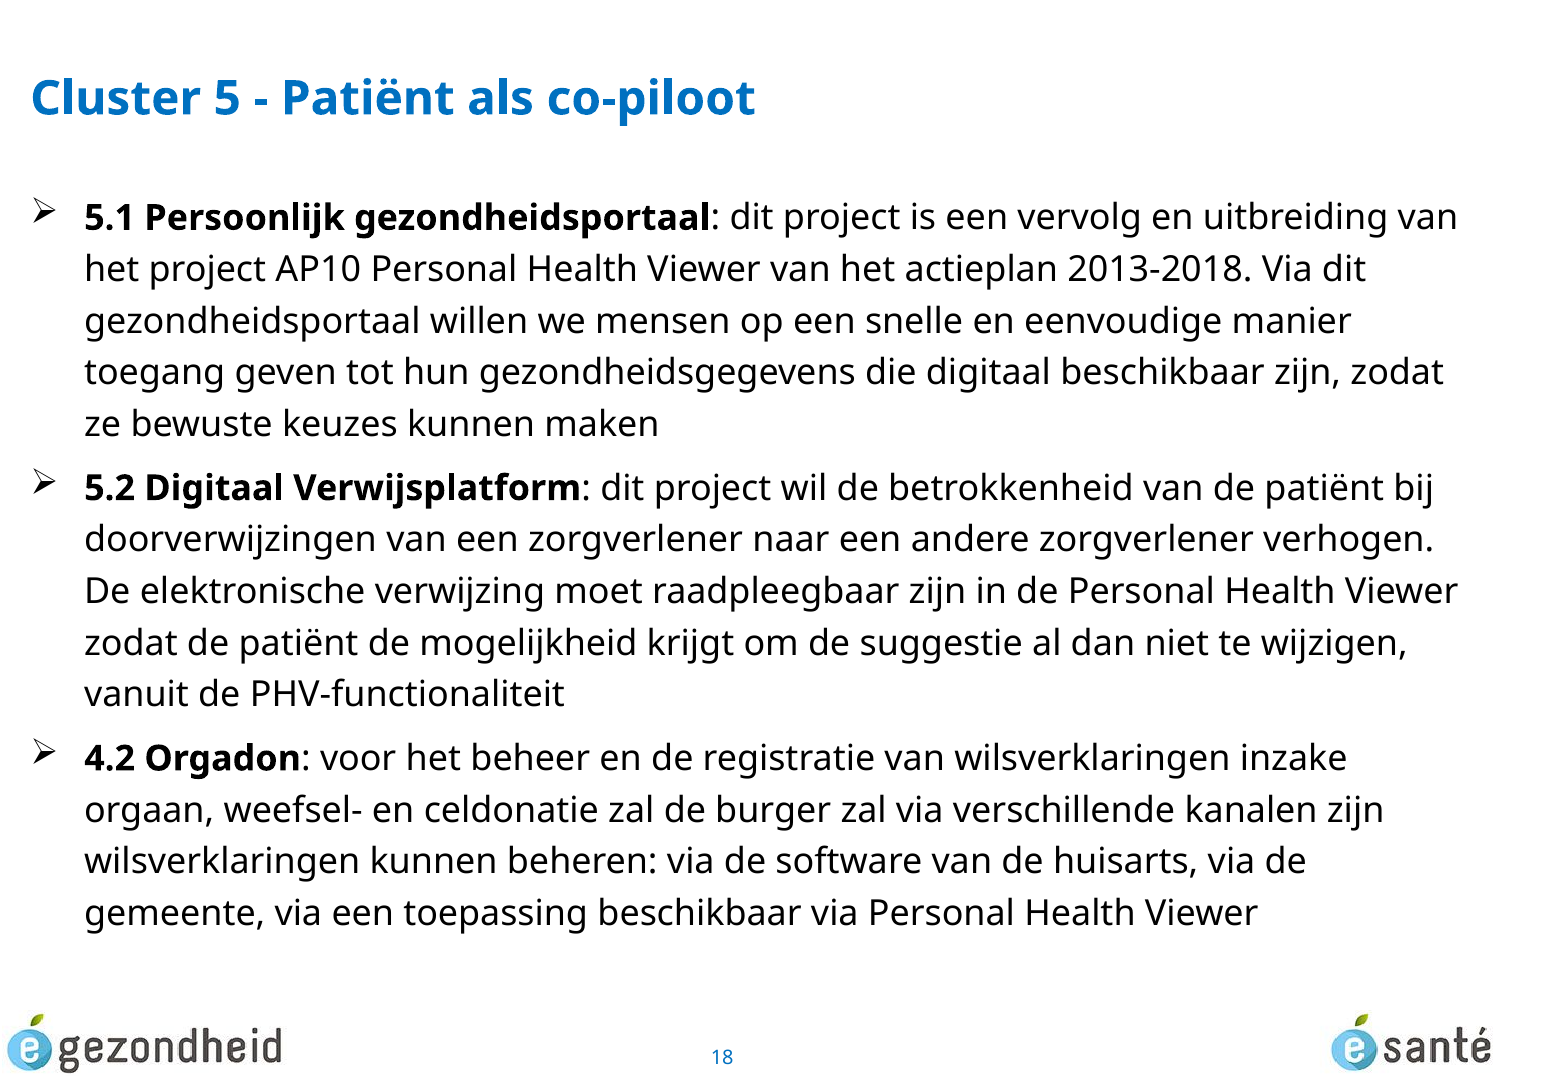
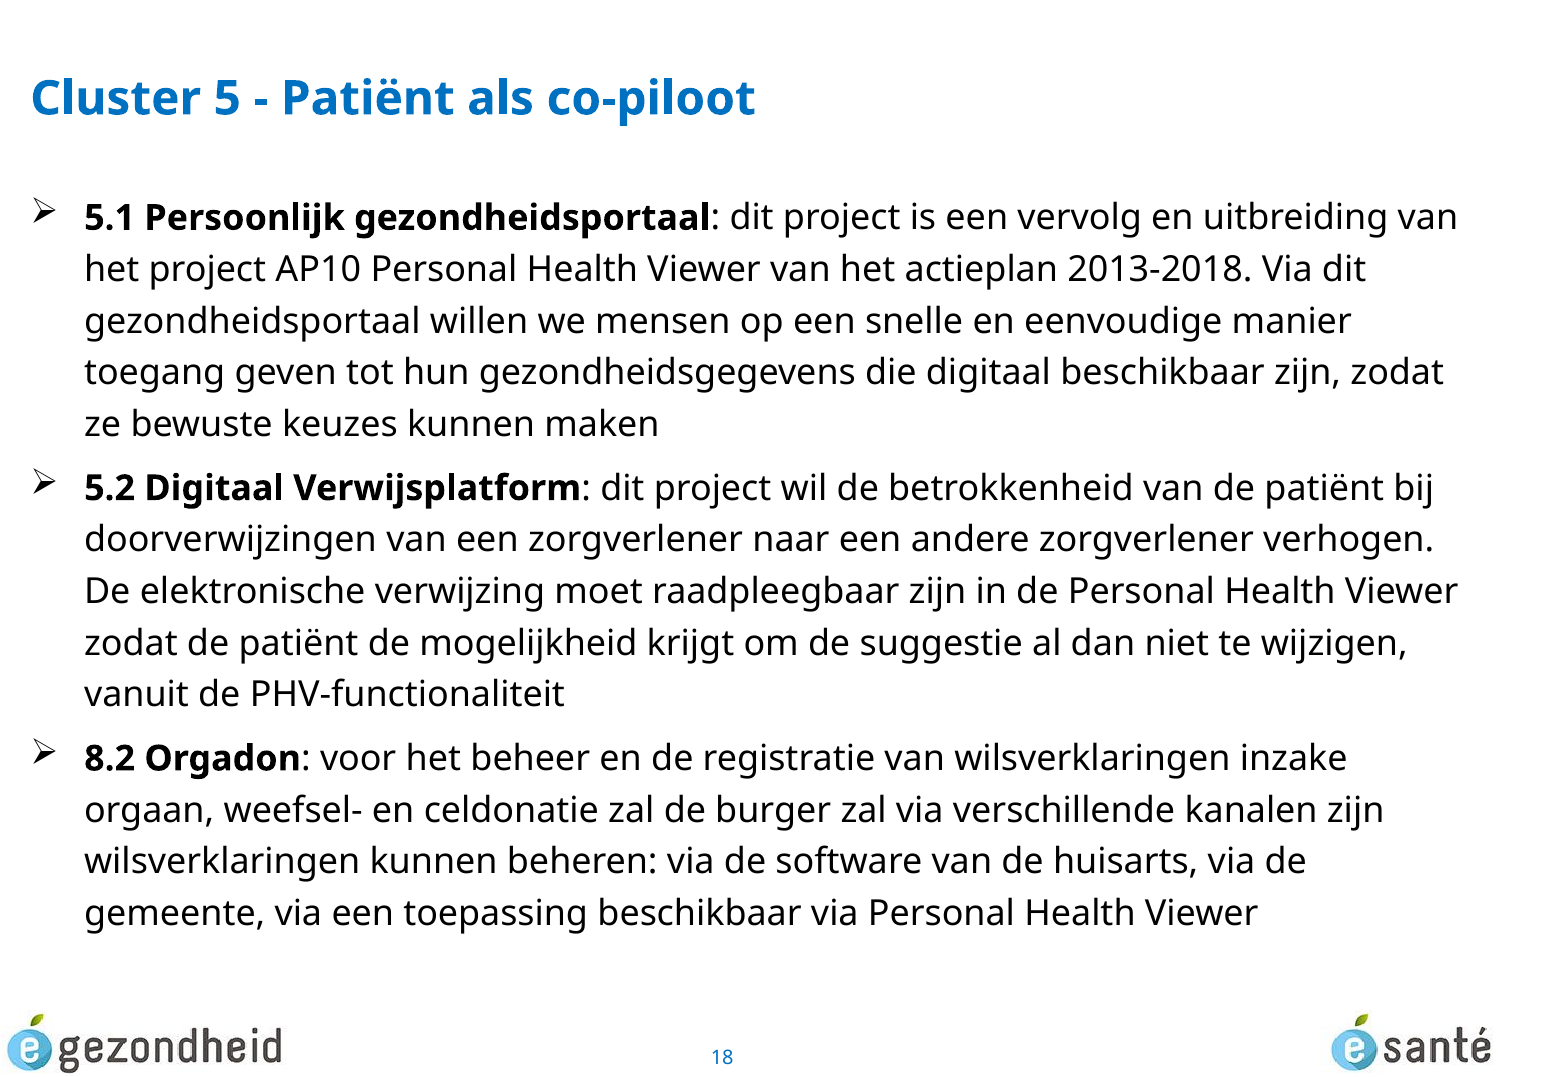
4.2: 4.2 -> 8.2 (110, 758)
